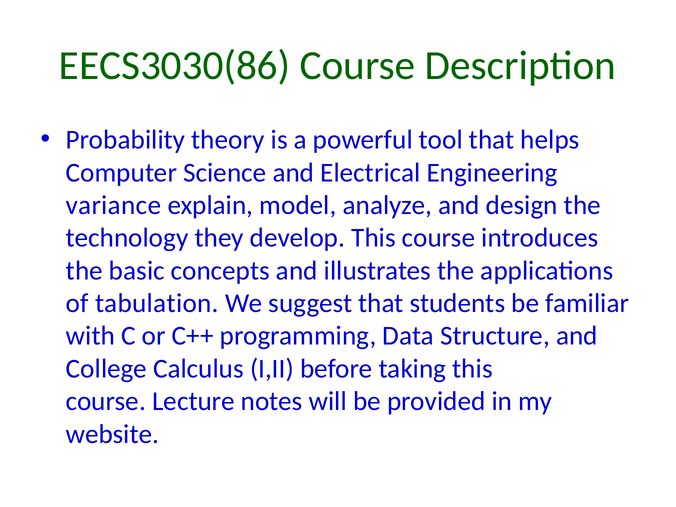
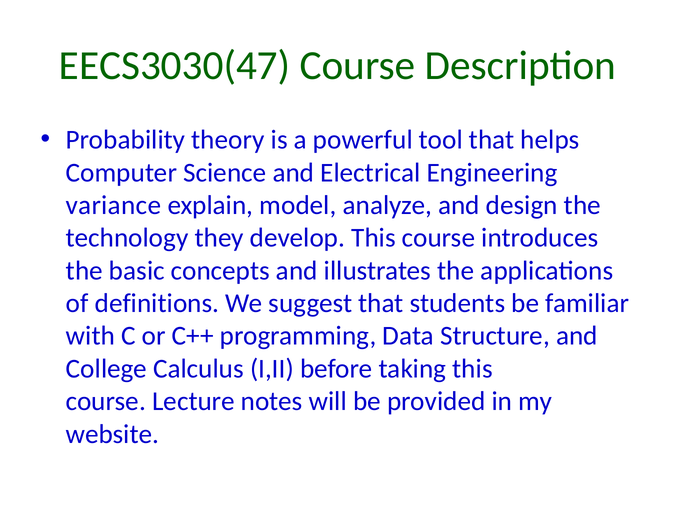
EECS3030(86: EECS3030(86 -> EECS3030(47 (175, 65)
tabulation: tabulation -> definitions (157, 303)
